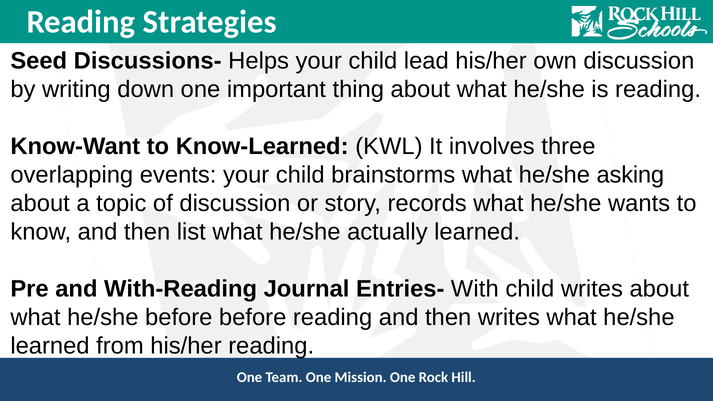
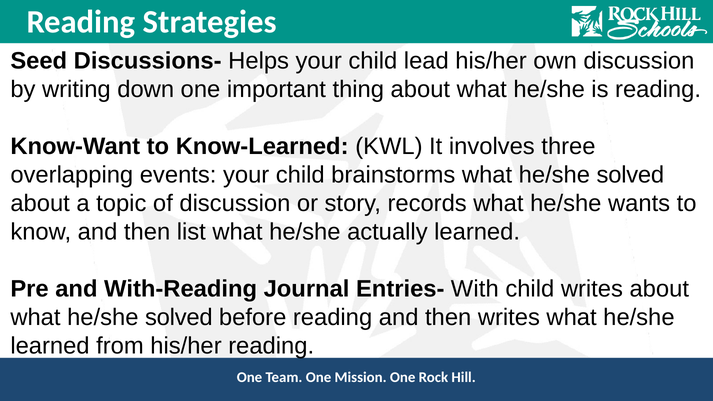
brainstorms what he/she asking: asking -> solved (630, 175)
before: before -> solved (179, 317)
